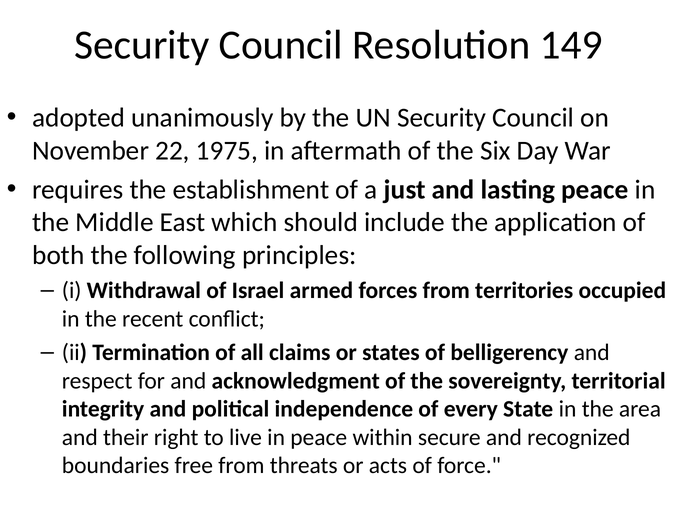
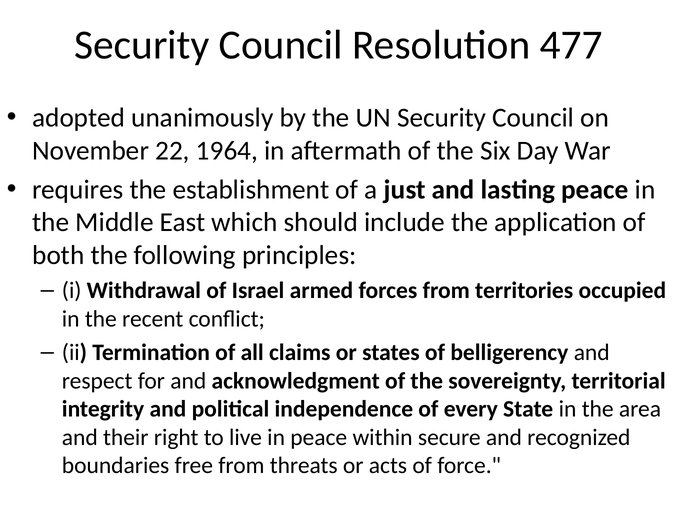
149: 149 -> 477 (571, 45)
1975: 1975 -> 1964 (227, 151)
